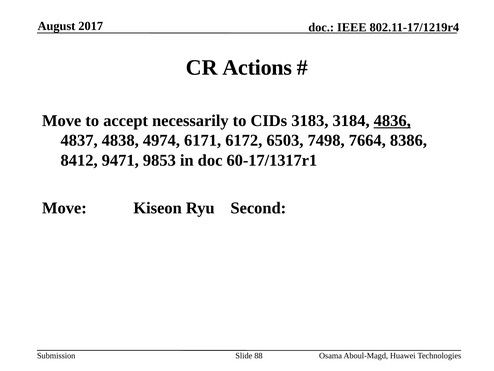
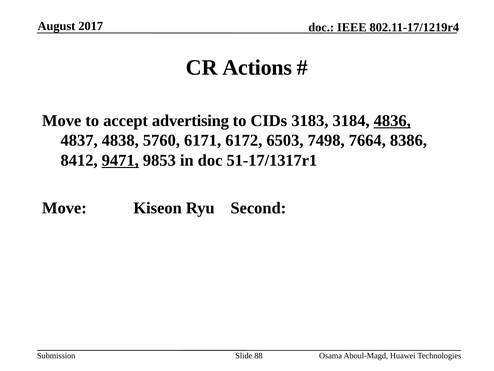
necessarily: necessarily -> advertising (190, 121)
4974: 4974 -> 5760 (161, 140)
9471 underline: none -> present (120, 160)
60-17/1317r1: 60-17/1317r1 -> 51-17/1317r1 (272, 160)
